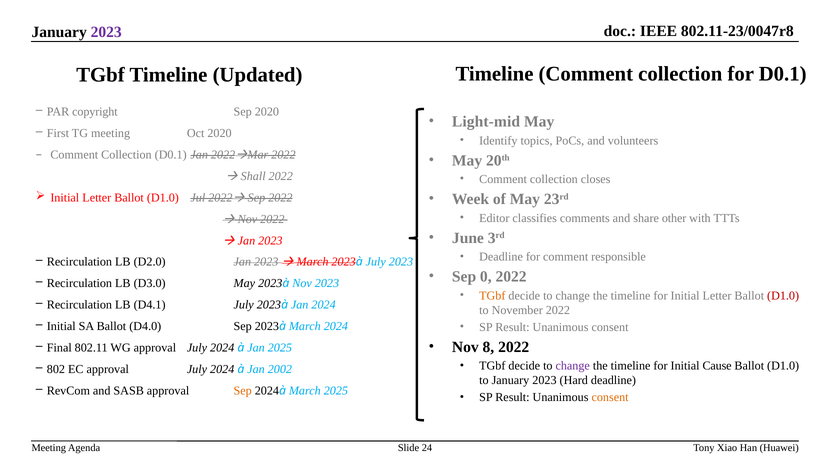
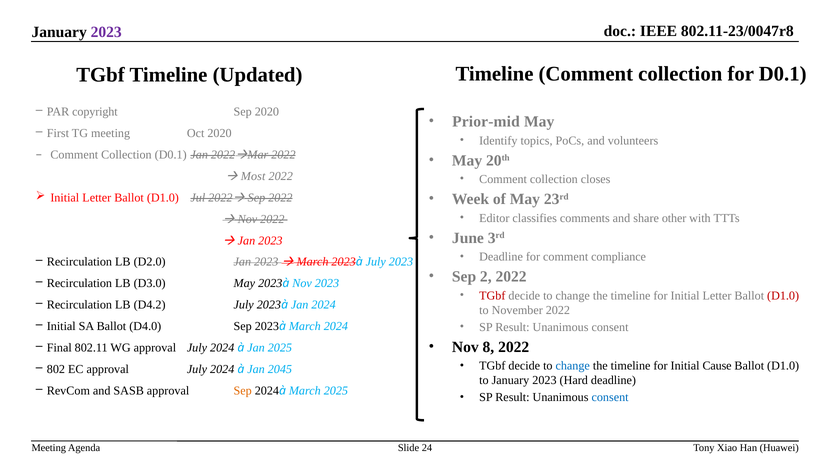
Light-mid: Light-mid -> Prior-mid (486, 122)
Shall: Shall -> Most (253, 176)
responsible: responsible -> compliance (619, 257)
0: 0 -> 2 (486, 277)
TGbf colour: orange -> red (492, 295)
D4.1: D4.1 -> D4.2 (150, 305)
change colour: purple -> blue (573, 366)
2002: 2002 -> 2045 (280, 369)
consent colour: orange -> blue (610, 397)
